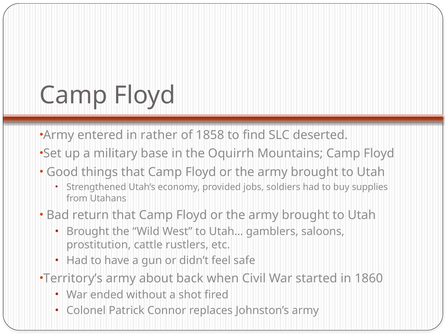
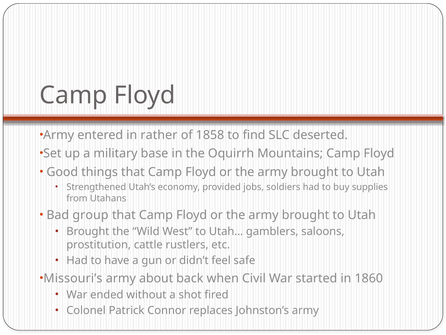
return: return -> group (91, 215)
Territory’s: Territory’s -> Missouri’s (73, 278)
